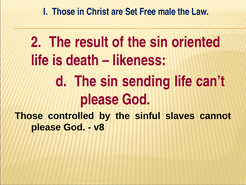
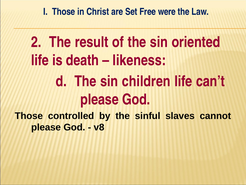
male: male -> were (167, 12)
sending: sending -> children (146, 81)
